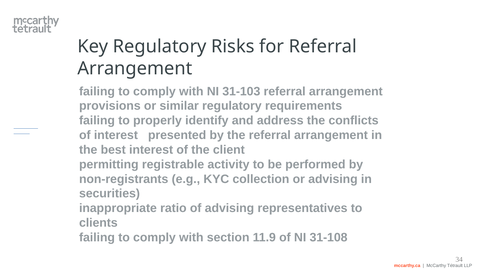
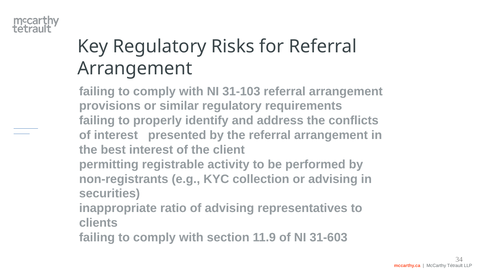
31-108: 31-108 -> 31-603 (329, 237)
